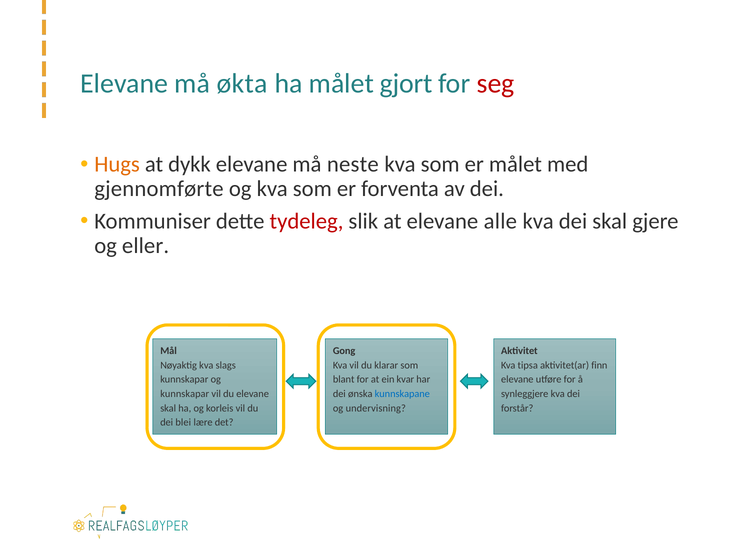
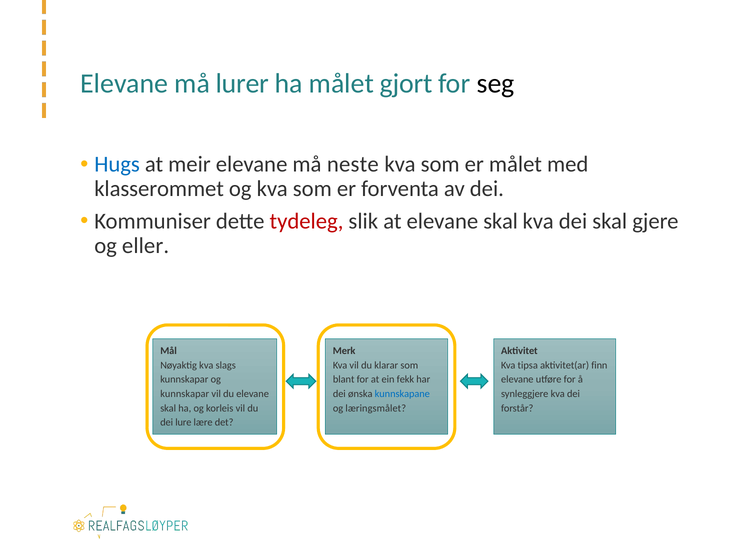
økta: økta -> lurer (242, 83)
seg colour: red -> black (496, 83)
Hugs colour: orange -> blue (117, 164)
dykk: dykk -> meir (189, 164)
gjennomførte: gjennomførte -> klasserommet (159, 189)
at elevane alle: alle -> skal (501, 221)
Gong: Gong -> Merk (344, 351)
kvar: kvar -> fekk (405, 380)
undervisning: undervisning -> læringsmålet (376, 408)
blei: blei -> lure (183, 422)
